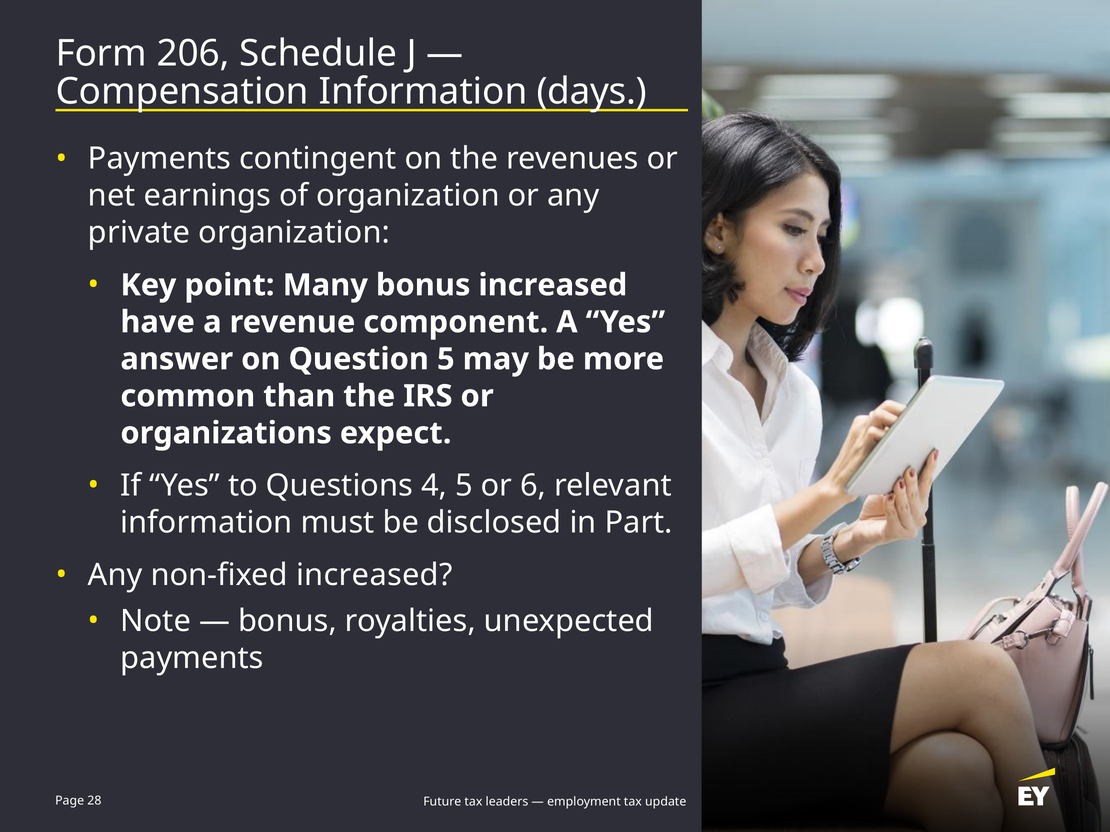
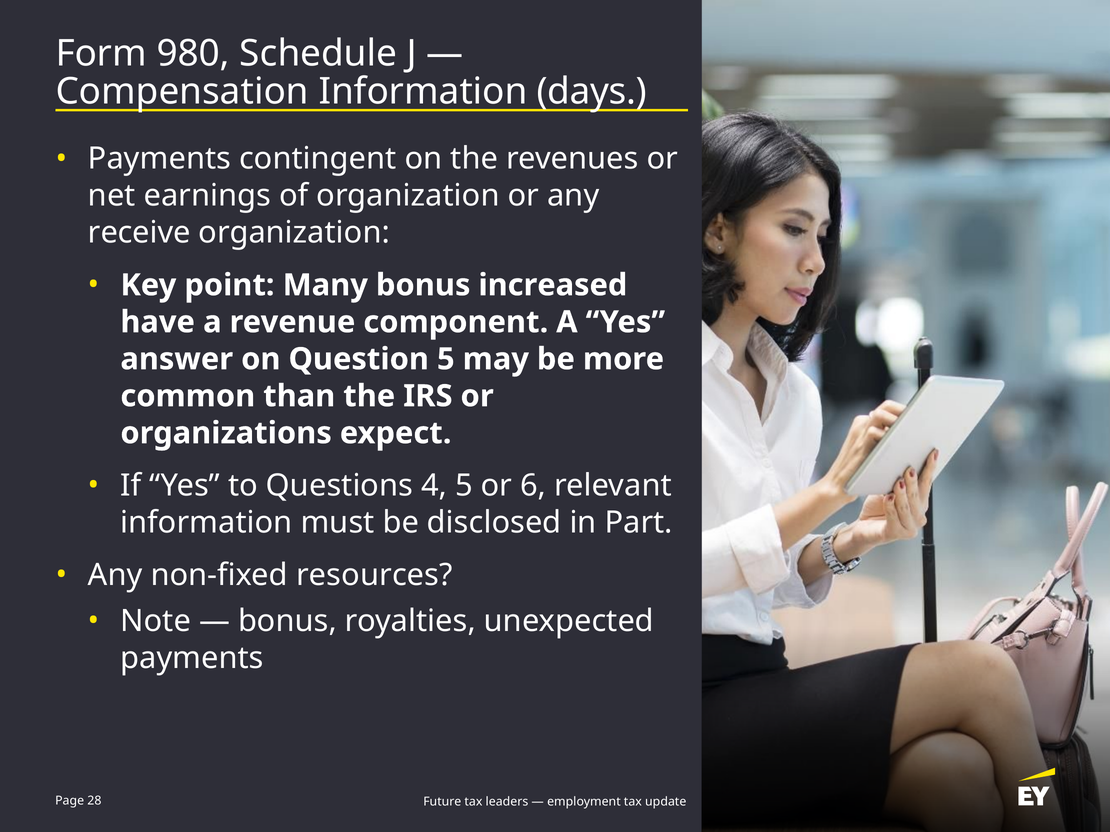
206: 206 -> 980 (193, 54)
private: private -> receive (139, 233)
non-fixed increased: increased -> resources (374, 575)
